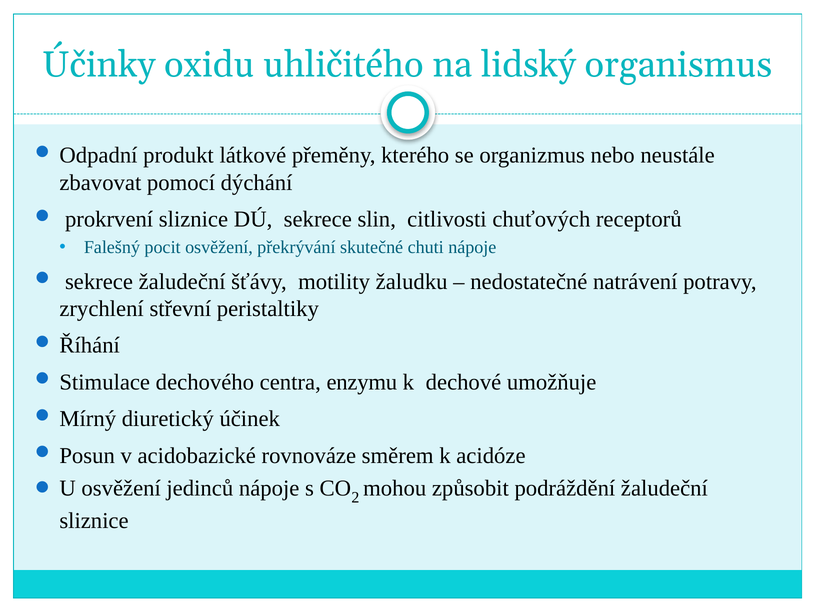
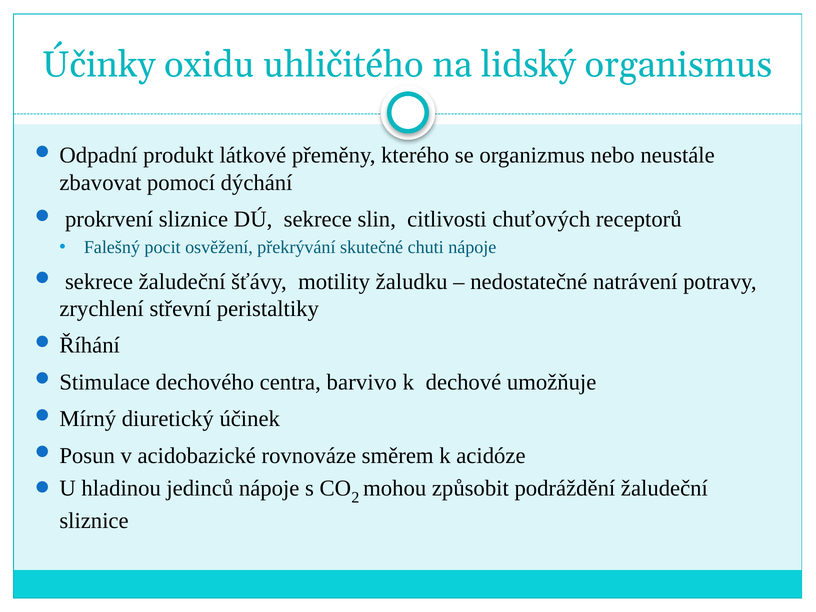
enzymu: enzymu -> barvivo (362, 382)
U osvěžení: osvěžení -> hladinou (121, 488)
